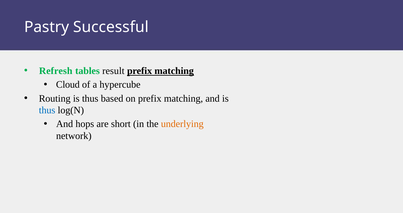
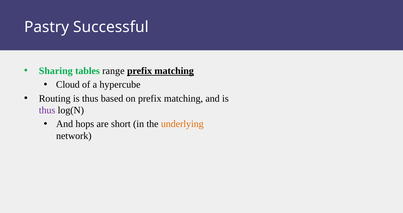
Refresh: Refresh -> Sharing (56, 71)
result: result -> range (113, 71)
thus colour: blue -> purple (47, 110)
